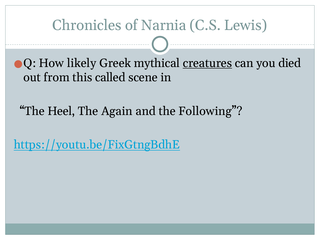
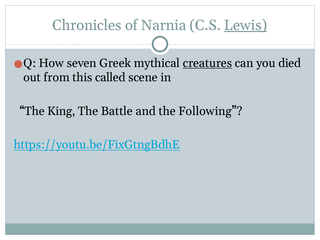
Lewis underline: none -> present (246, 25)
likely: likely -> seven (82, 63)
Heel: Heel -> King (61, 111)
Again: Again -> Battle (117, 111)
